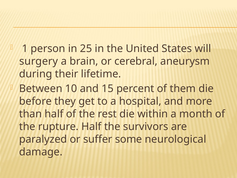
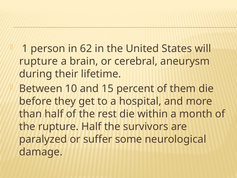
25: 25 -> 62 (86, 49)
surgery: surgery -> rupture (39, 61)
